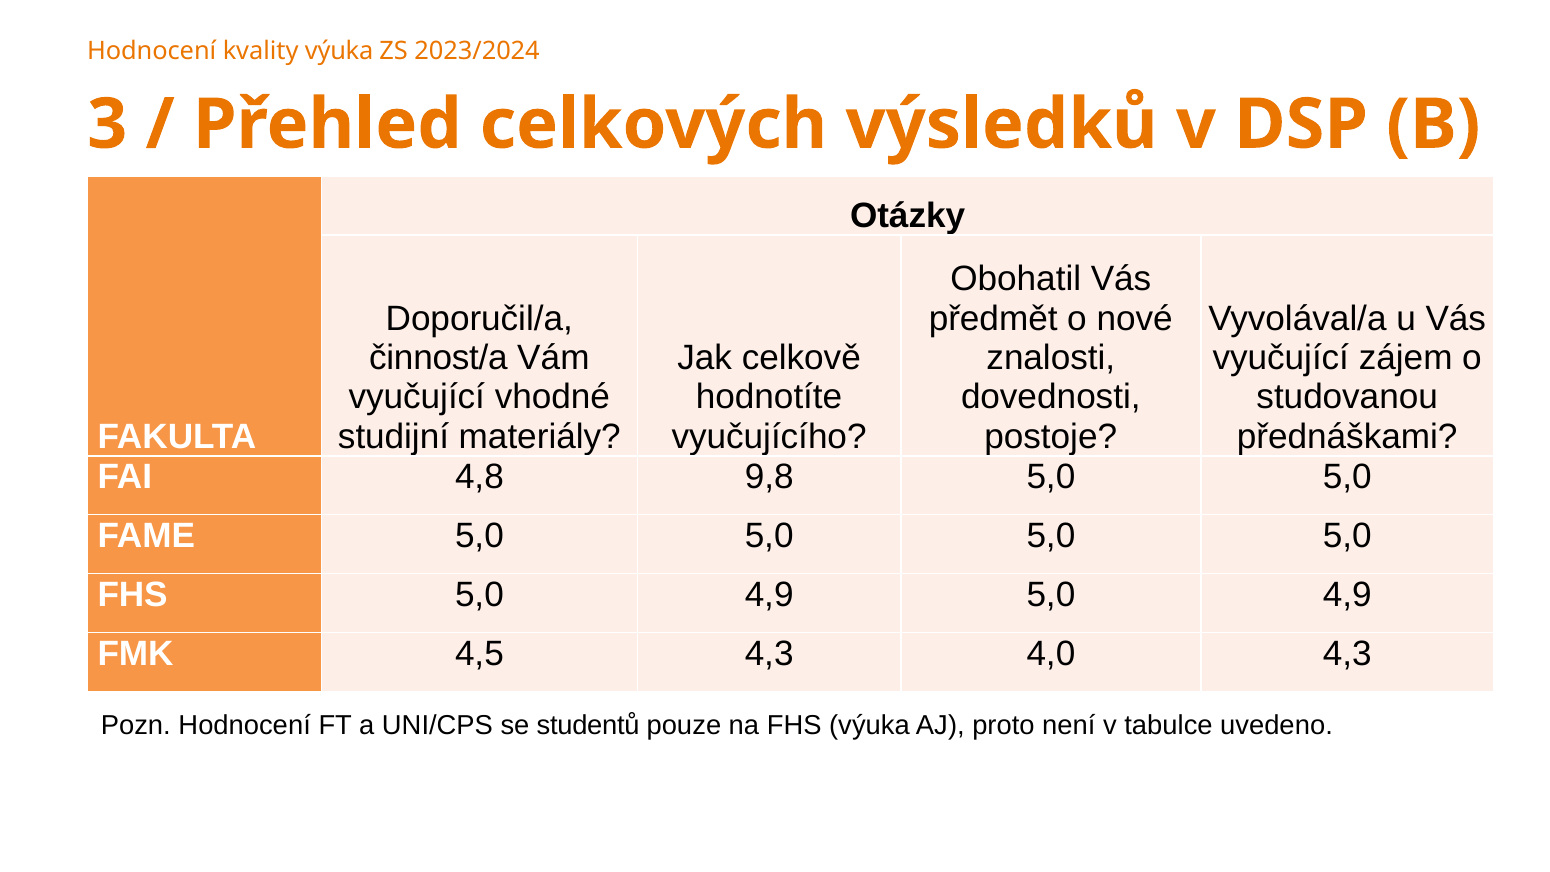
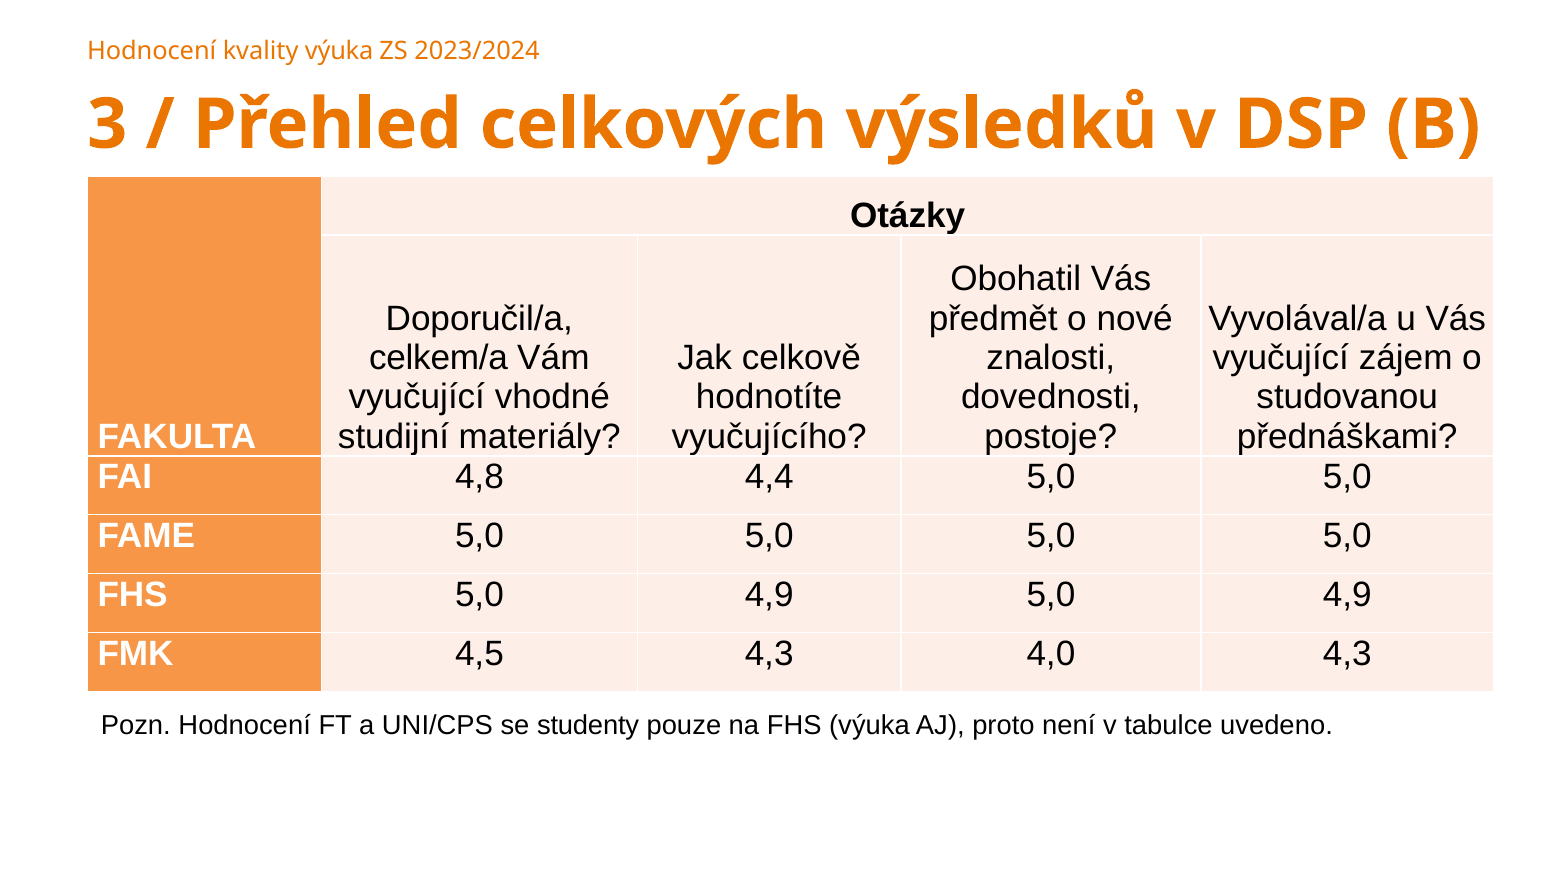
činnost/a: činnost/a -> celkem/a (438, 358)
9,8: 9,8 -> 4,4 (769, 477)
studentů: studentů -> studenty (588, 726)
